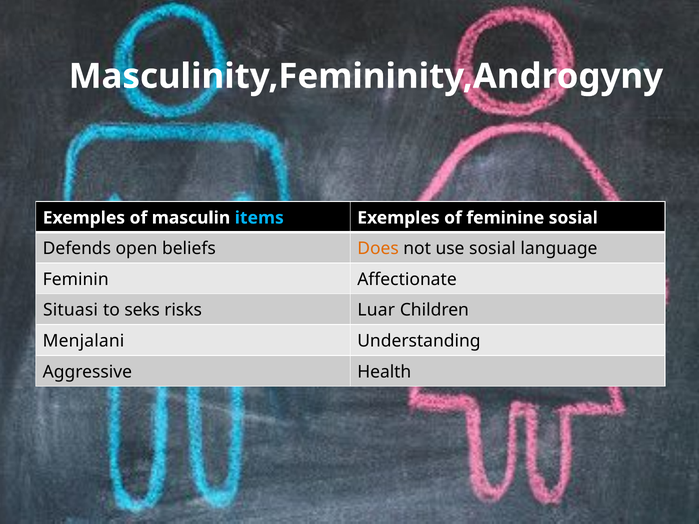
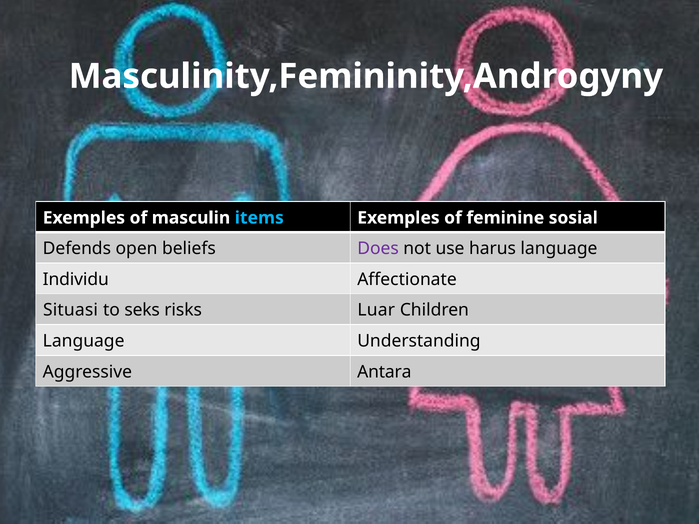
Does colour: orange -> purple (378, 249)
use sosial: sosial -> harus (492, 249)
Feminin: Feminin -> Individu (76, 280)
Menjalani: Menjalani -> Language (84, 341)
Health: Health -> Antara (384, 372)
